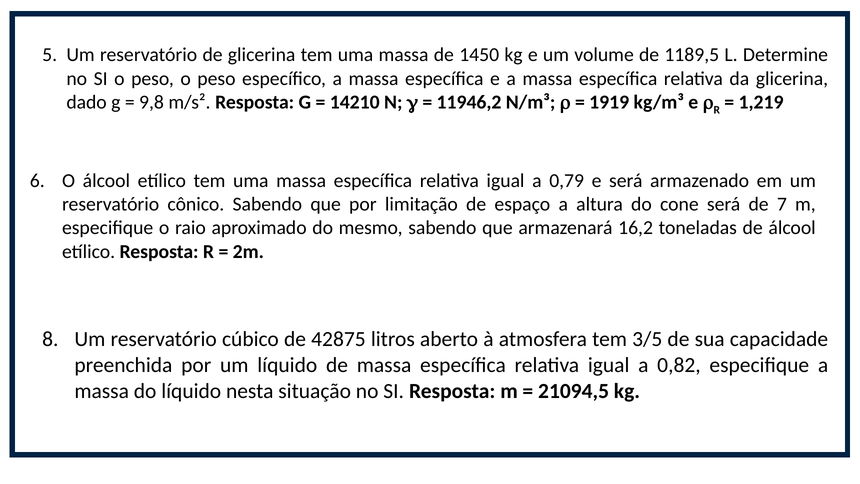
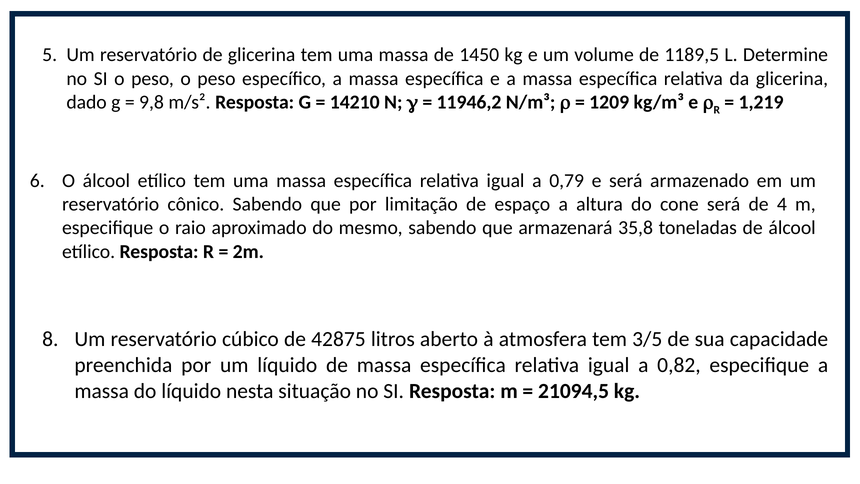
1919: 1919 -> 1209 (609, 102)
7: 7 -> 4 (782, 204)
16,2: 16,2 -> 35,8 (636, 228)
